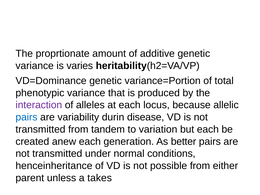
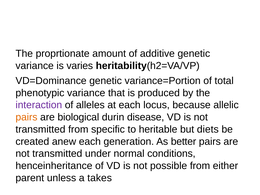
pairs colour: blue -> orange (26, 117)
variability: variability -> biological (78, 117)
tandem: tandem -> specific (108, 129)
variation: variation -> heritable (158, 129)
but each: each -> diets (208, 129)
